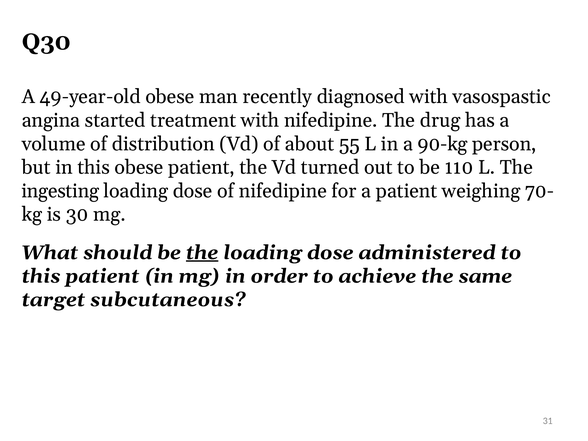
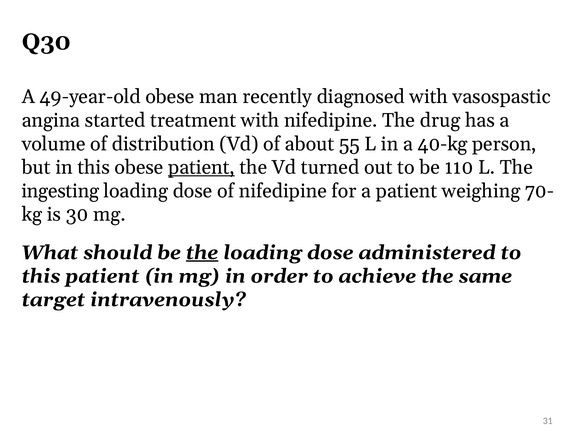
90-kg: 90-kg -> 40-kg (443, 144)
patient underline: none -> present (201, 167)
subcutaneous: subcutaneous -> intravenously (168, 300)
